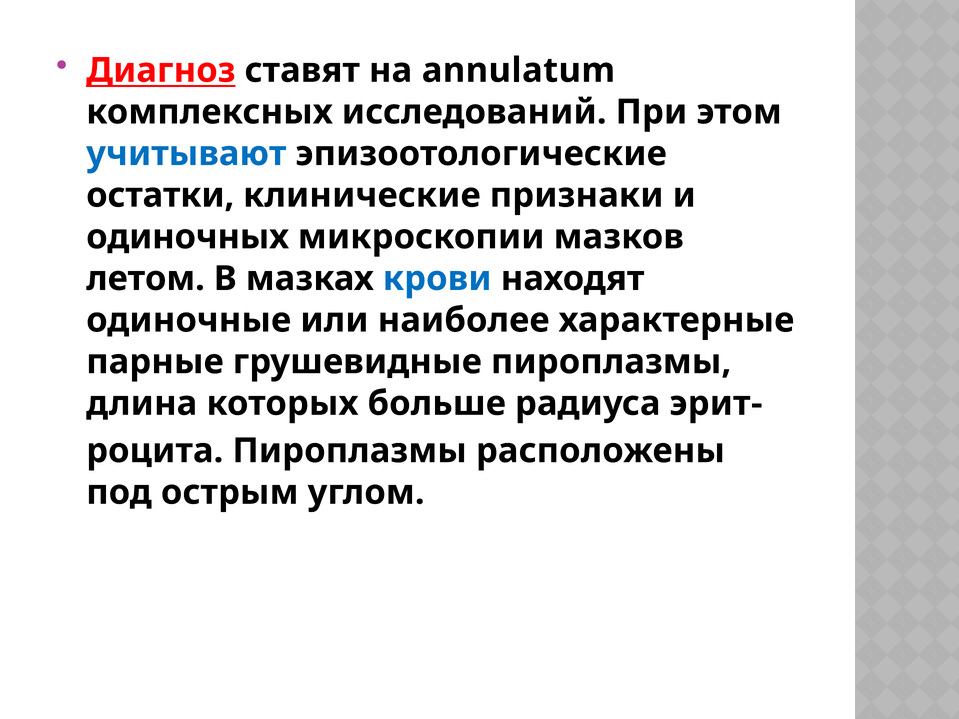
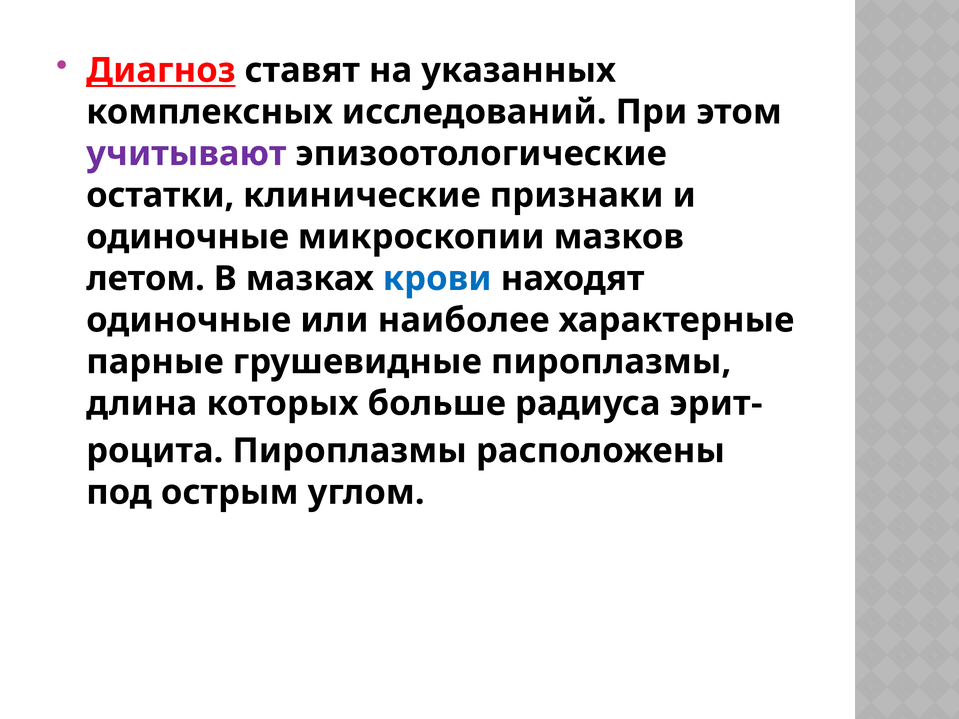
annulatum: annulatum -> указанных (519, 70)
учитывают colour: blue -> purple (186, 154)
одиночных: одиночных -> одиночные (188, 237)
